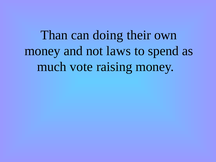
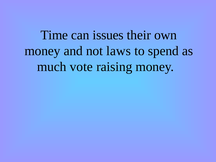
Than: Than -> Time (54, 35)
doing: doing -> issues (108, 35)
